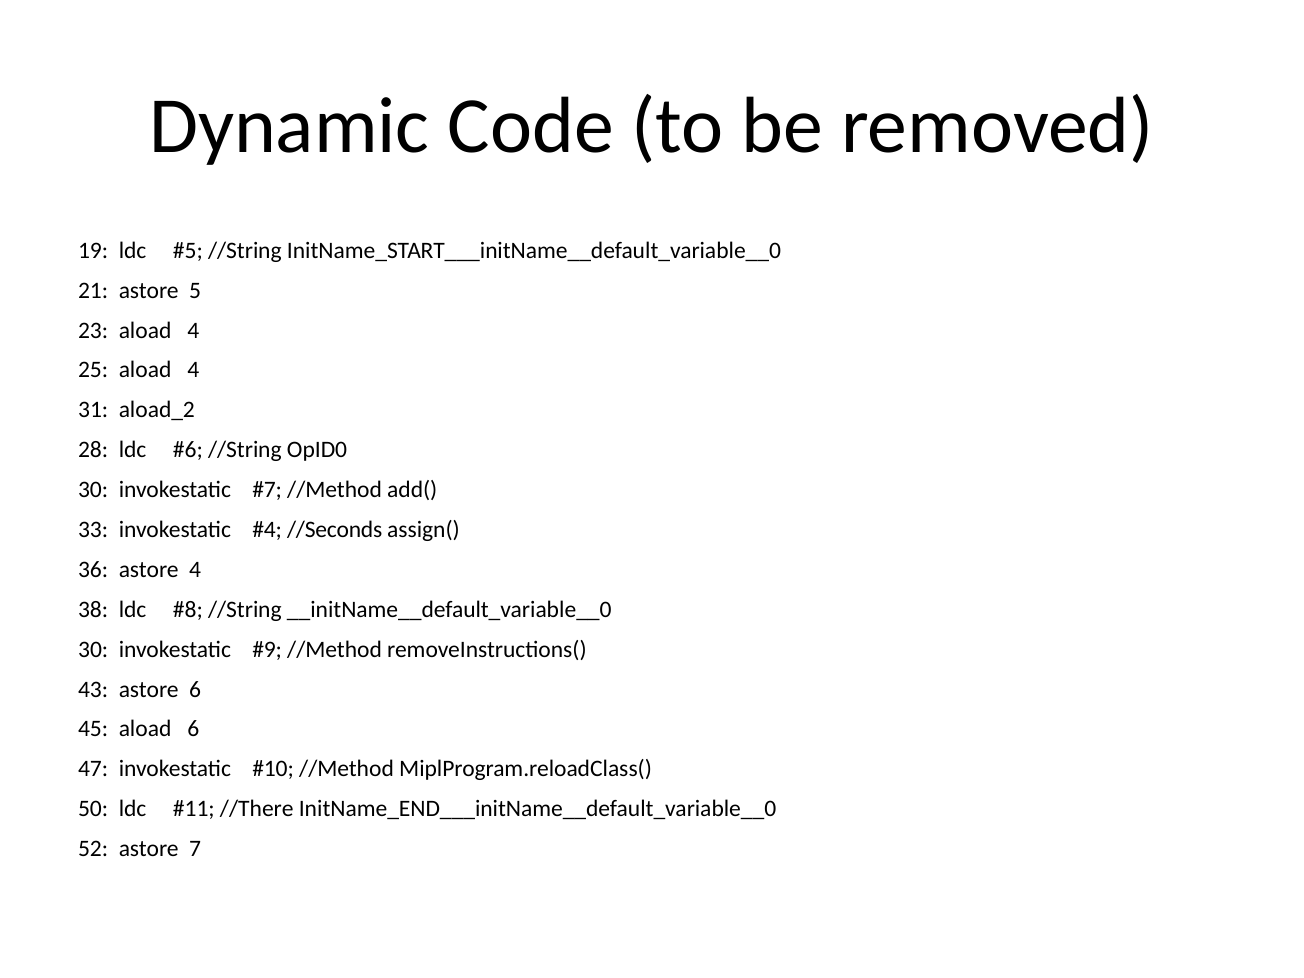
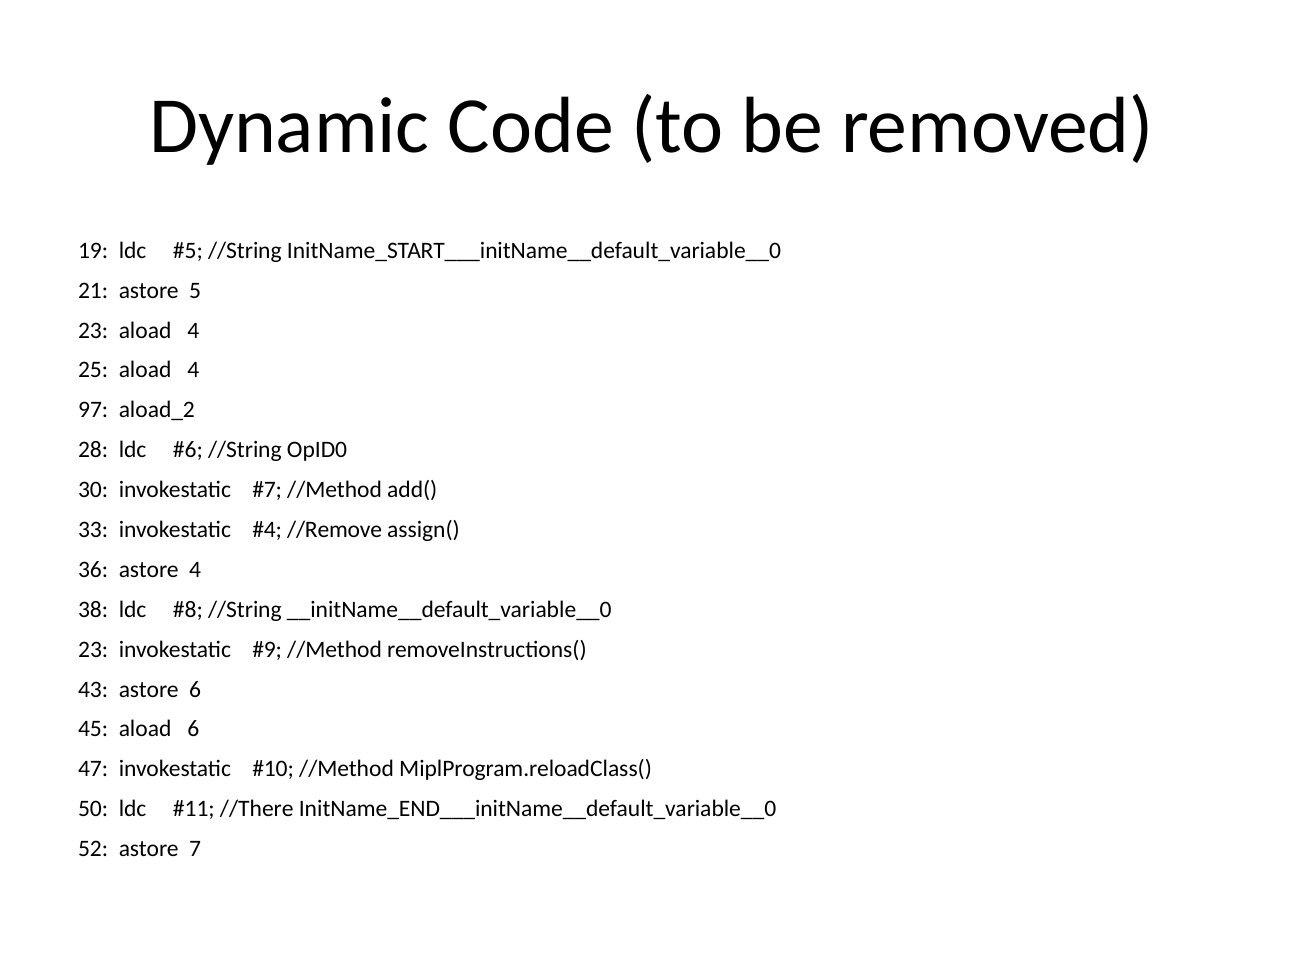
31: 31 -> 97 (93, 410)
//Seconds: //Seconds -> //Remove (335, 530)
30: 30 -> 23 (93, 649)
